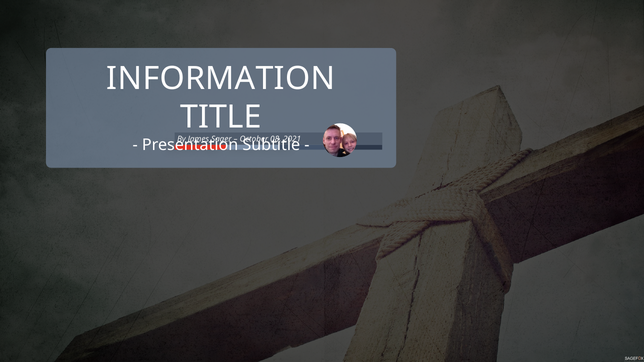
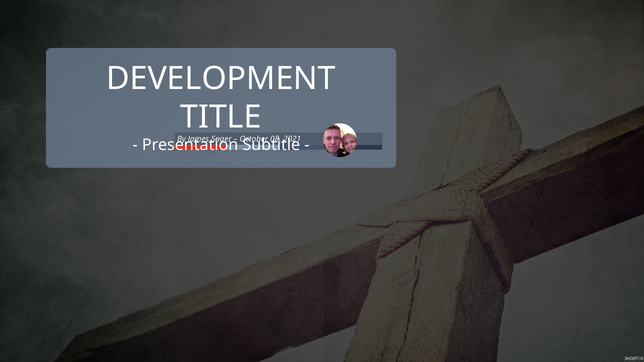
INFORMATION: INFORMATION -> DEVELOPMENT (221, 79)
